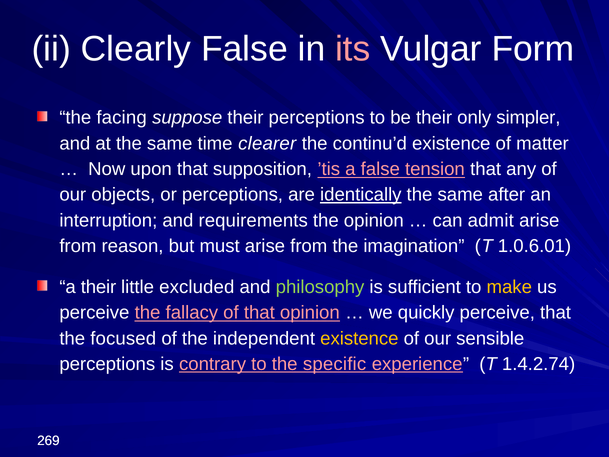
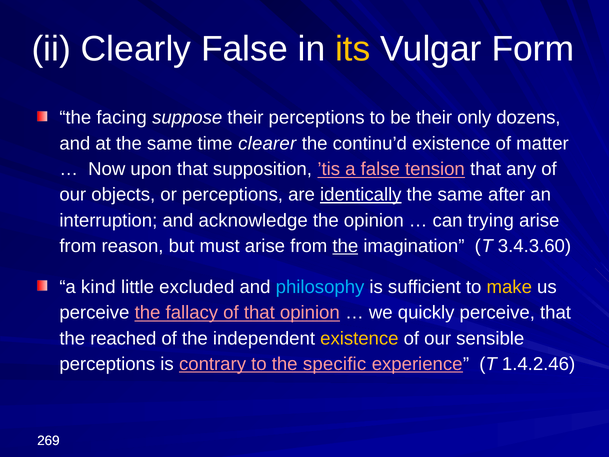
its colour: pink -> yellow (353, 49)
simpler: simpler -> dozens (528, 118)
requirements: requirements -> acknowledge (253, 220)
admit: admit -> trying (491, 220)
the underline: none -> present (345, 246)
1.0.6.01: 1.0.6.01 -> 3.4.3.60 (534, 246)
a their: their -> kind (98, 287)
philosophy colour: light green -> light blue (320, 287)
focused: focused -> reached (123, 338)
1.4.2.74: 1.4.2.74 -> 1.4.2.46 (539, 364)
